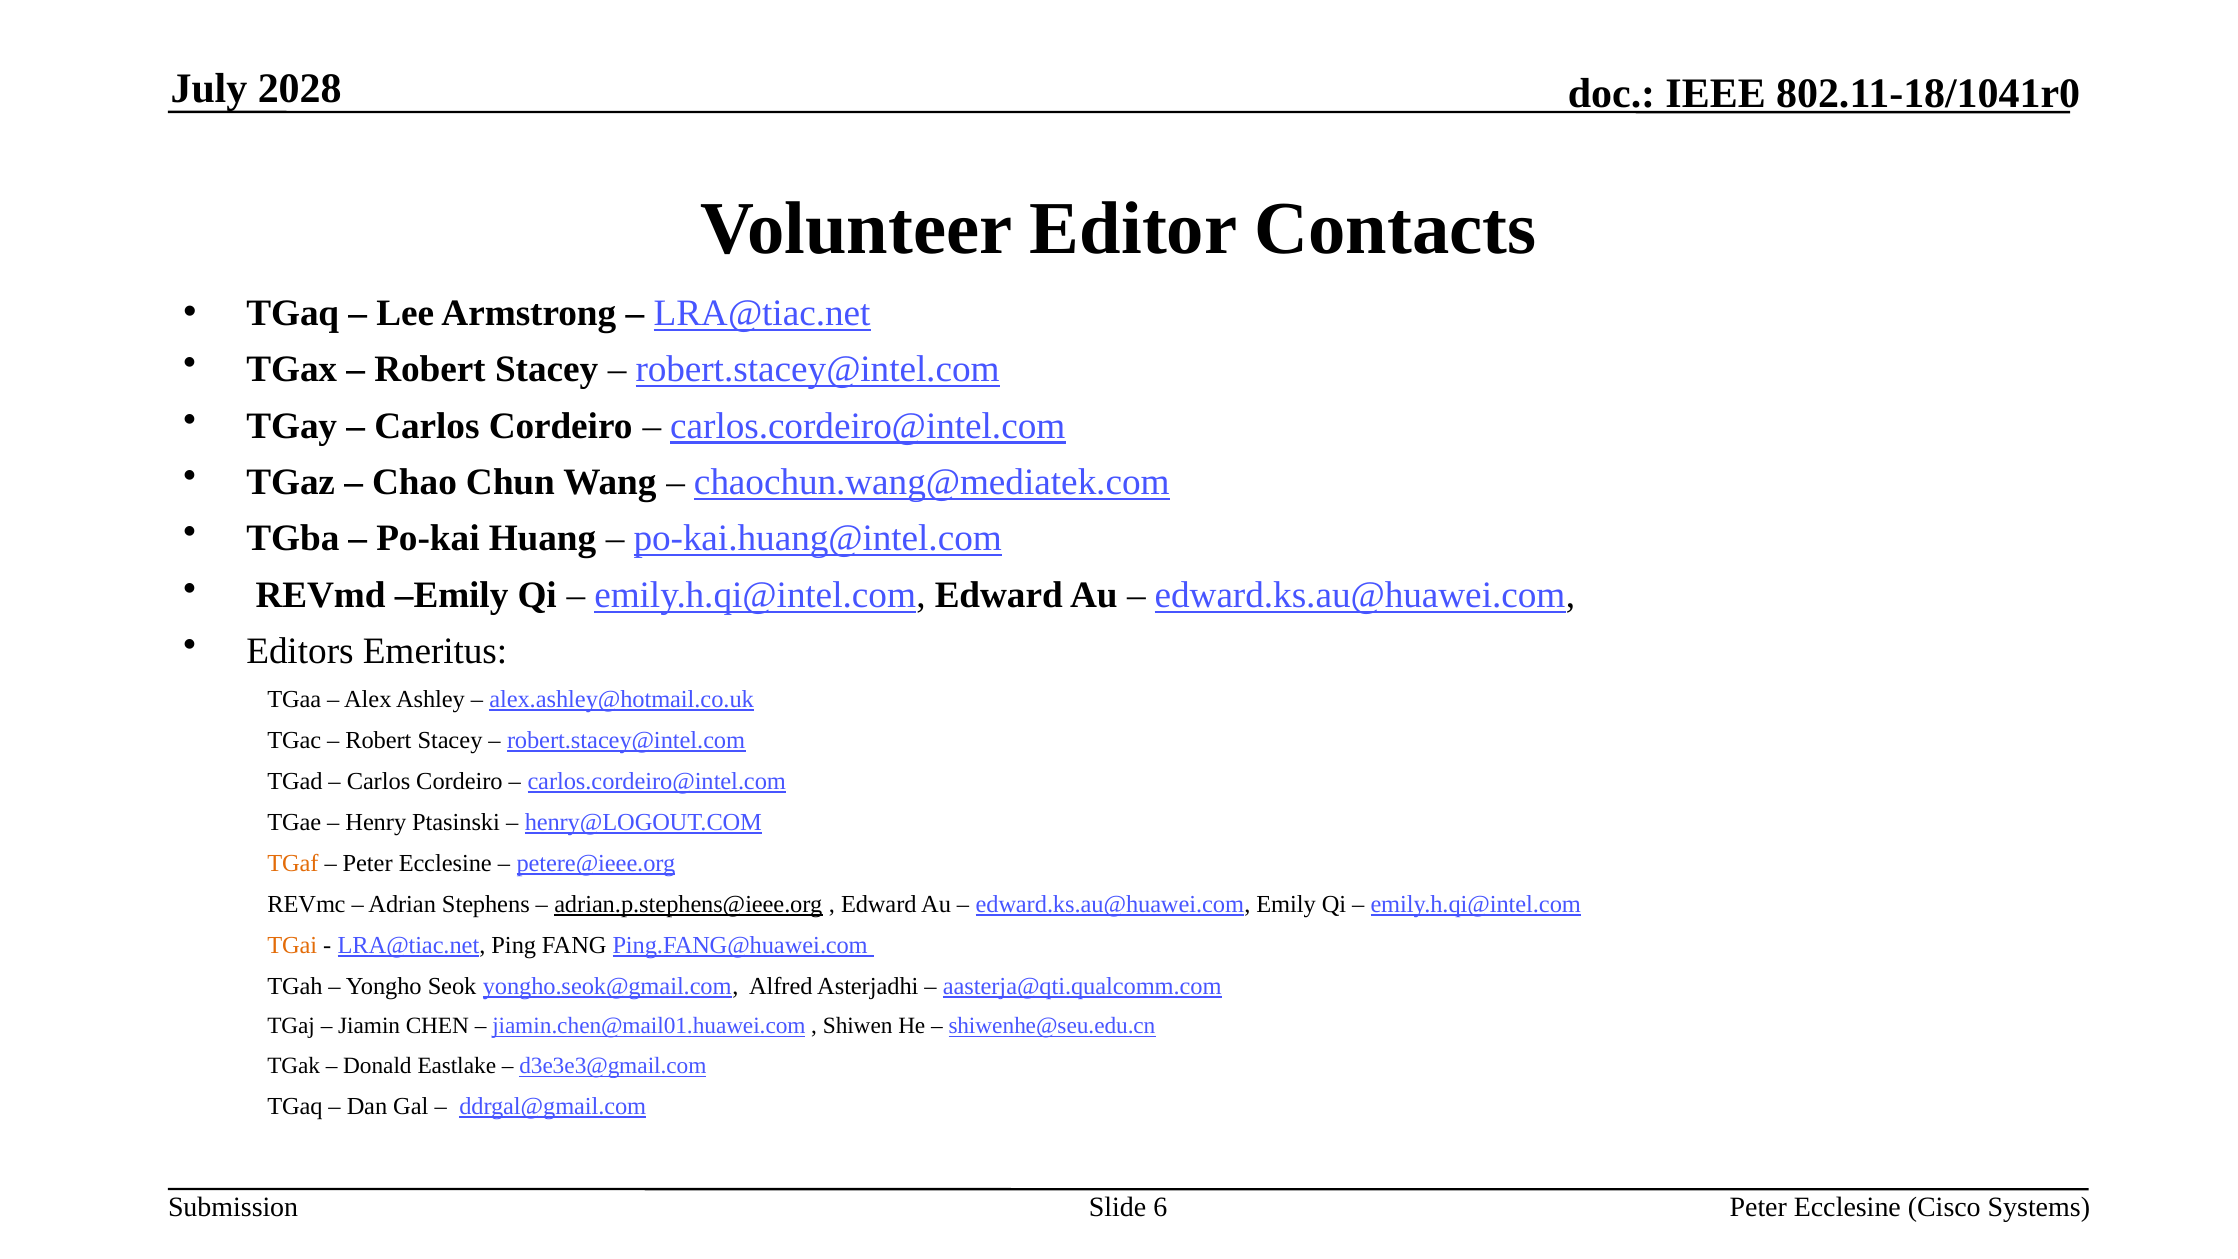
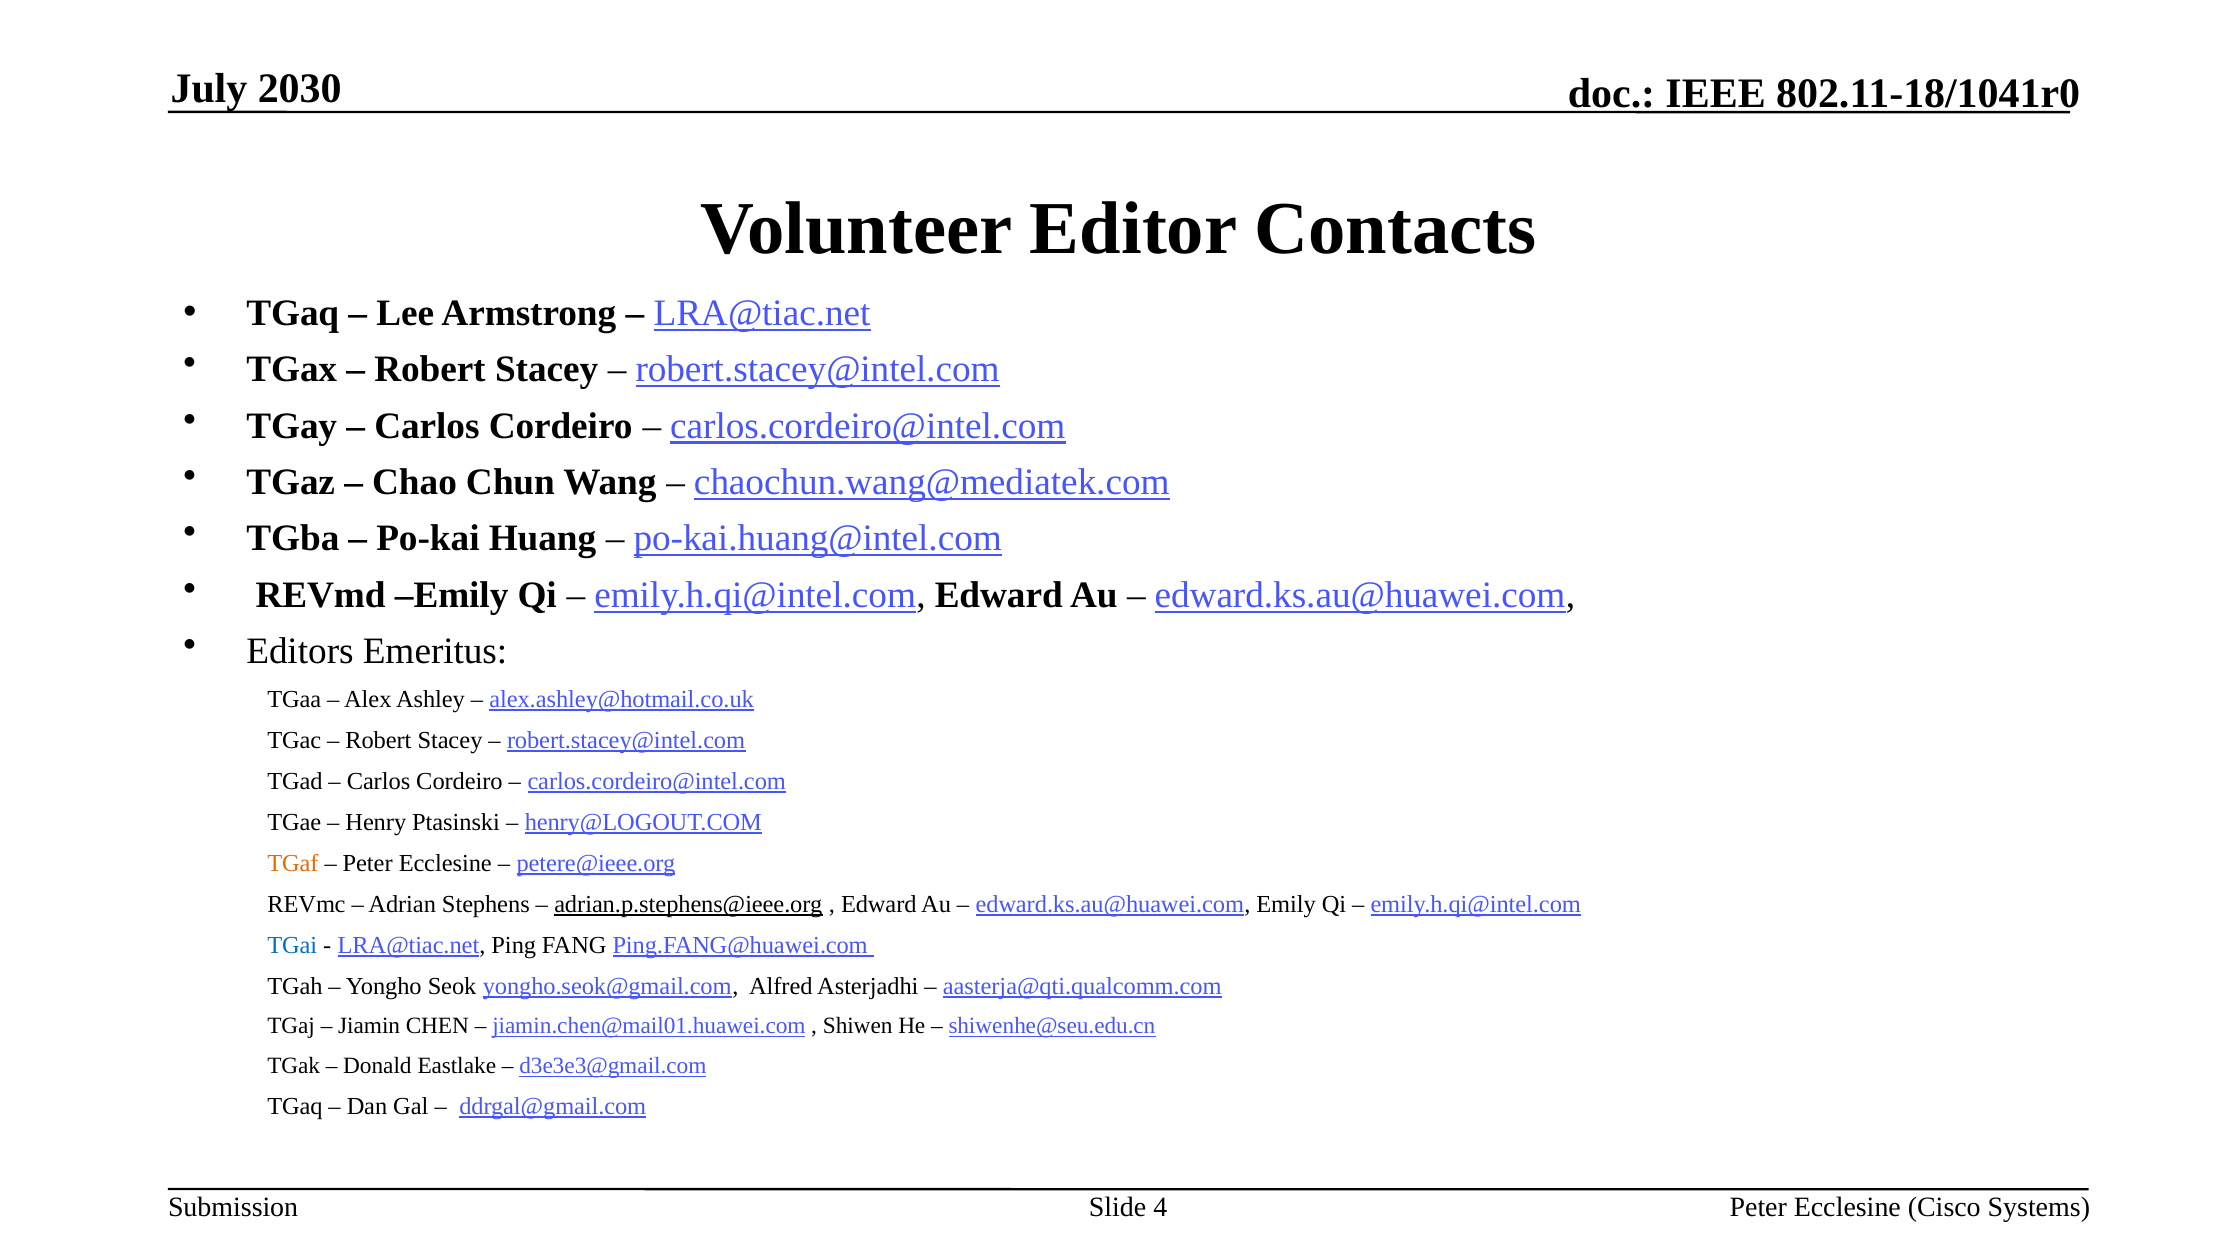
2028: 2028 -> 2030 (300, 89)
TGai colour: orange -> blue (292, 945)
6: 6 -> 4 (1160, 1207)
